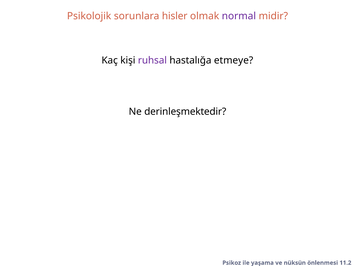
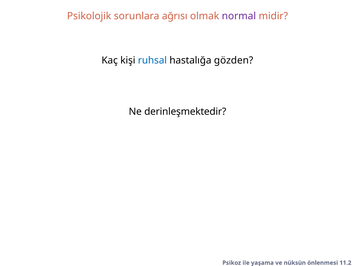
hisler: hisler -> ağrısı (175, 16)
ruhsal colour: purple -> blue (152, 60)
etmeye: etmeye -> gözden (234, 60)
